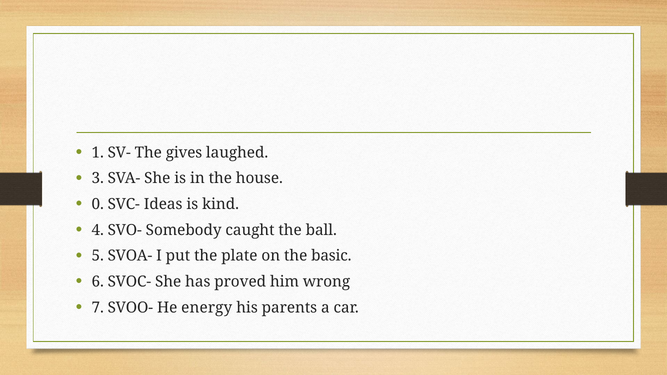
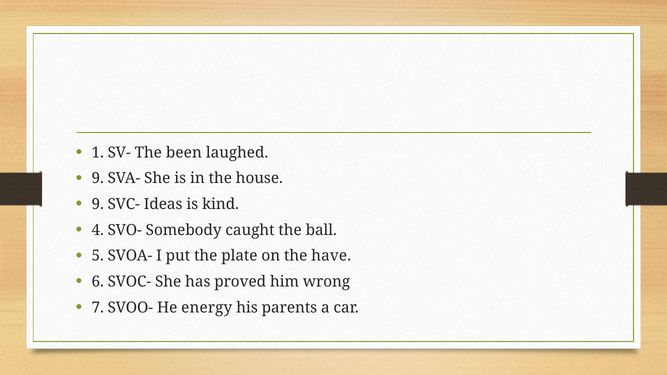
gives: gives -> been (184, 153)
3: 3 -> 9 (98, 178)
0: 0 -> 9 (98, 204)
basic: basic -> have (331, 256)
